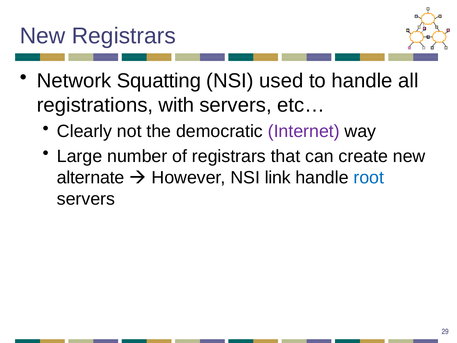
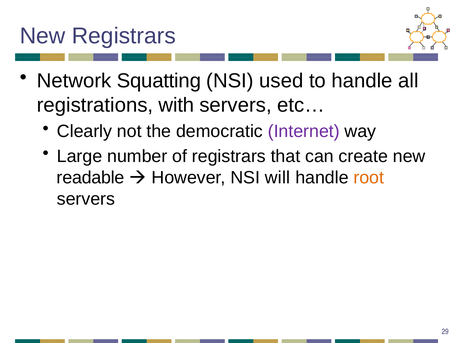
alternate: alternate -> readable (91, 177)
link: link -> will (278, 177)
root colour: blue -> orange (369, 177)
